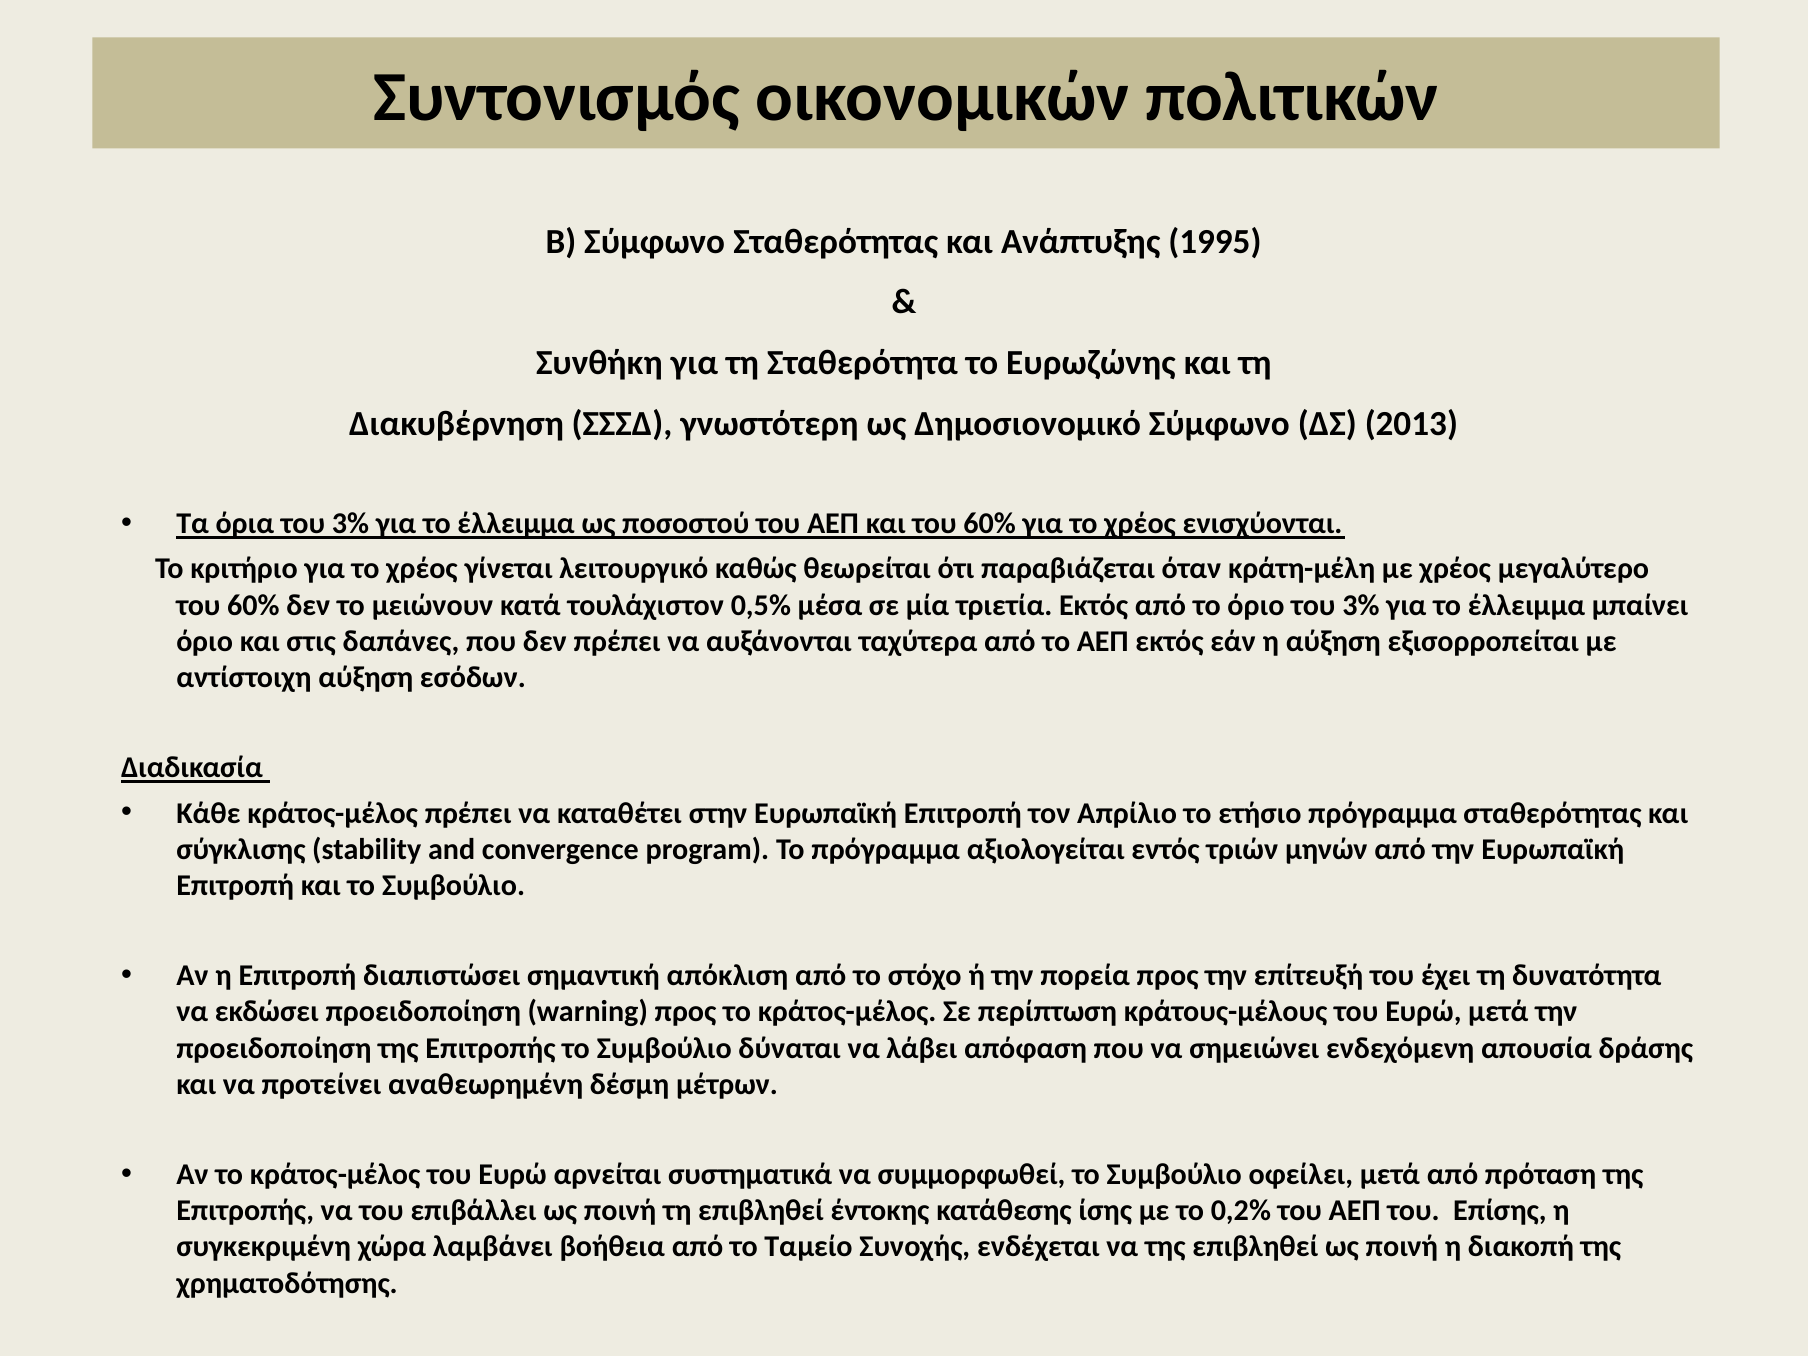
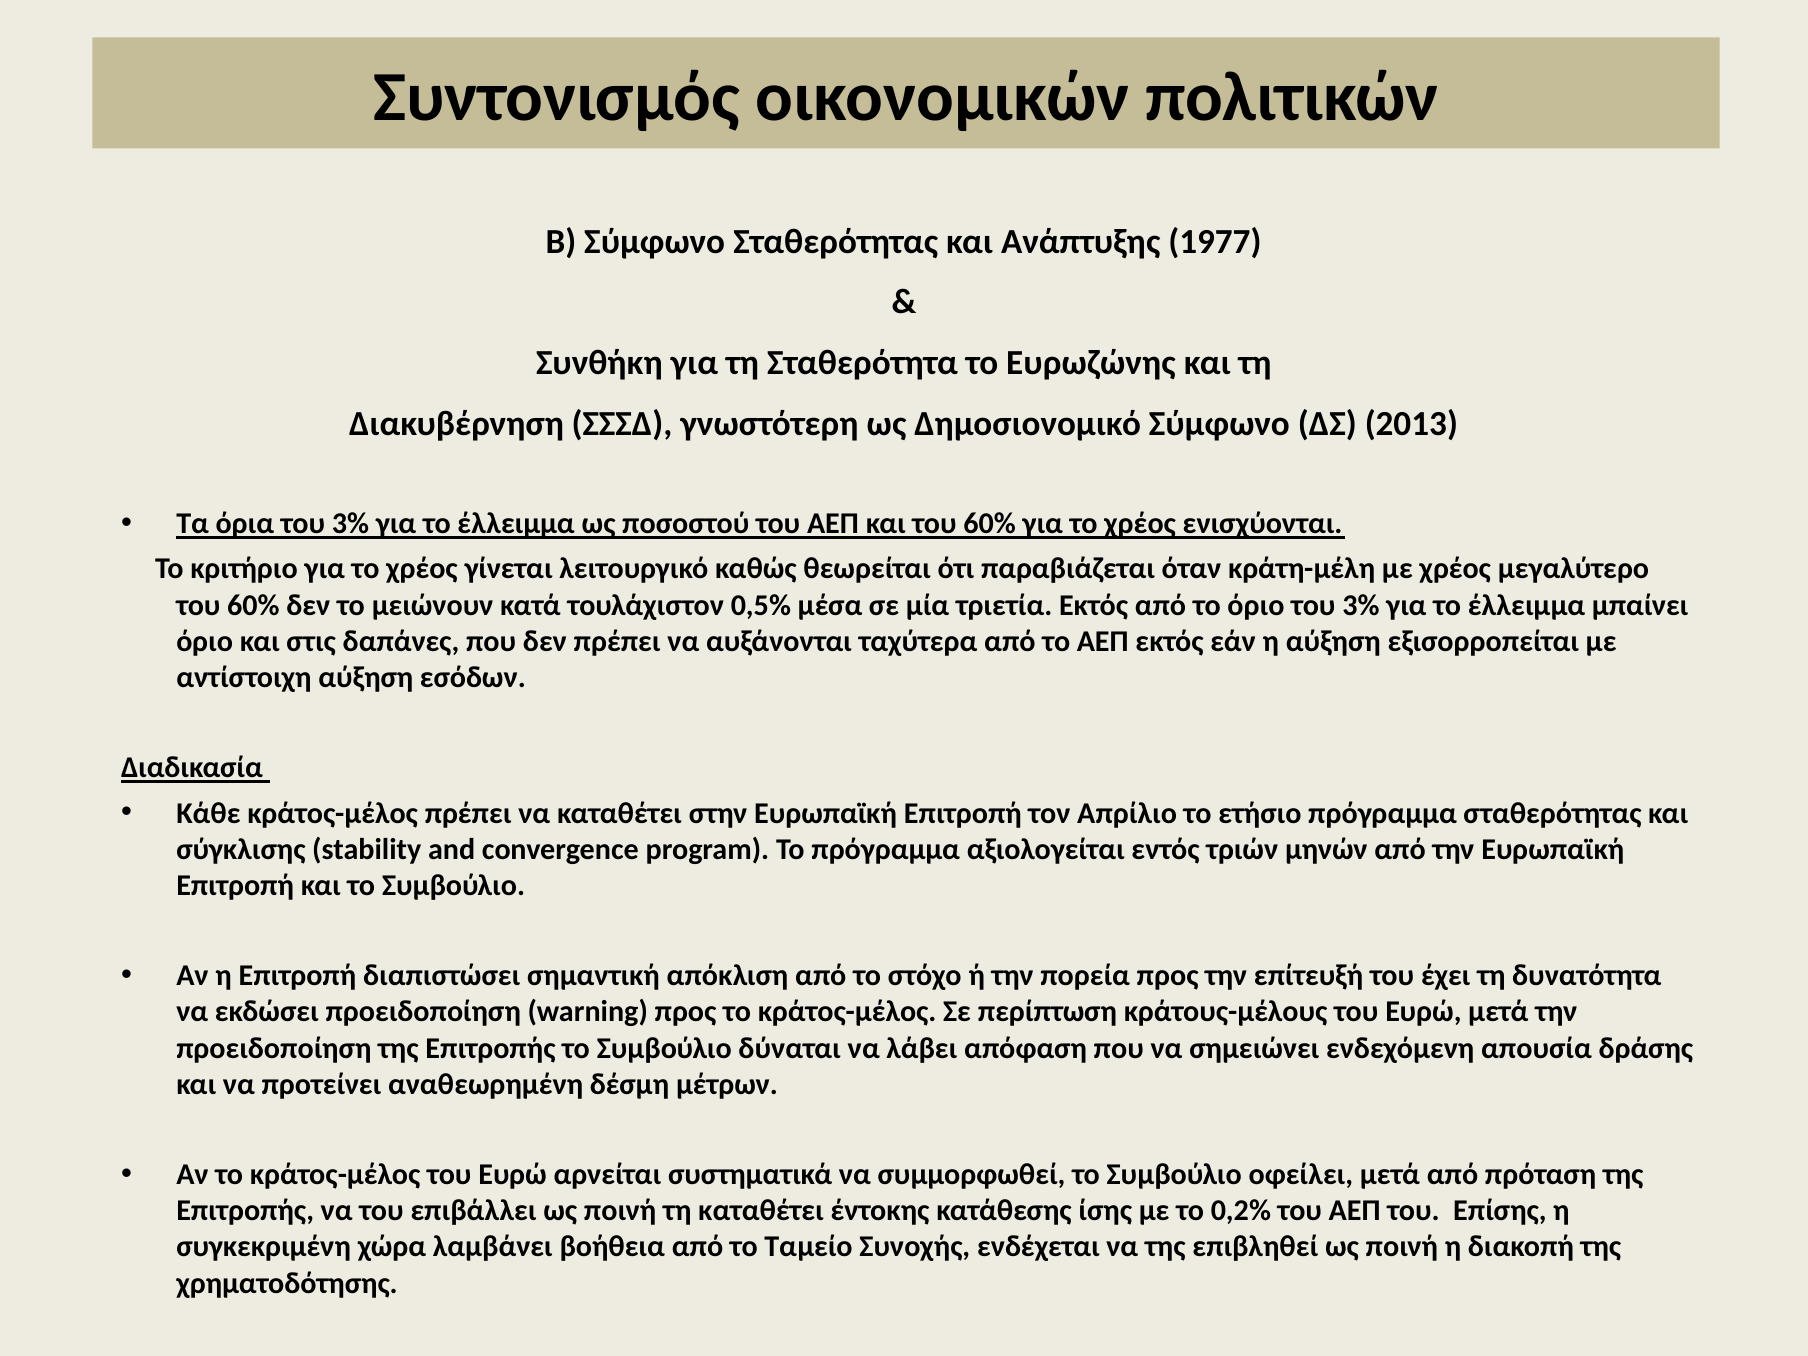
1995: 1995 -> 1977 (1215, 242)
τη επιβληθεί: επιβληθεί -> καταθέτει (761, 1211)
